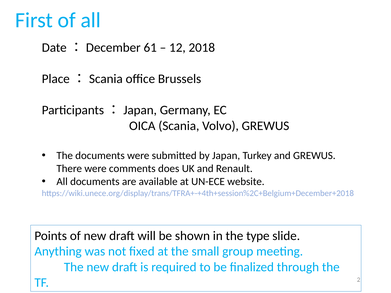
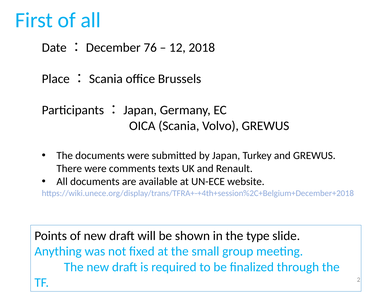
61: 61 -> 76 (150, 48)
does: does -> texts (169, 169)
